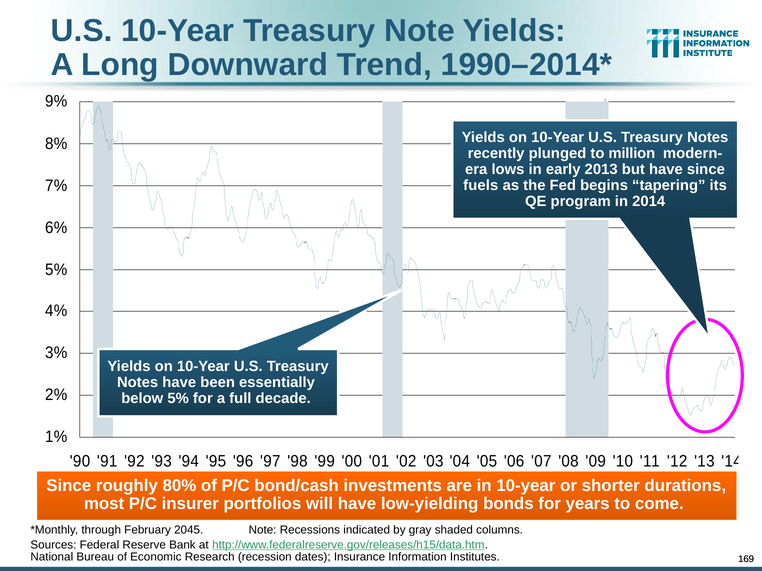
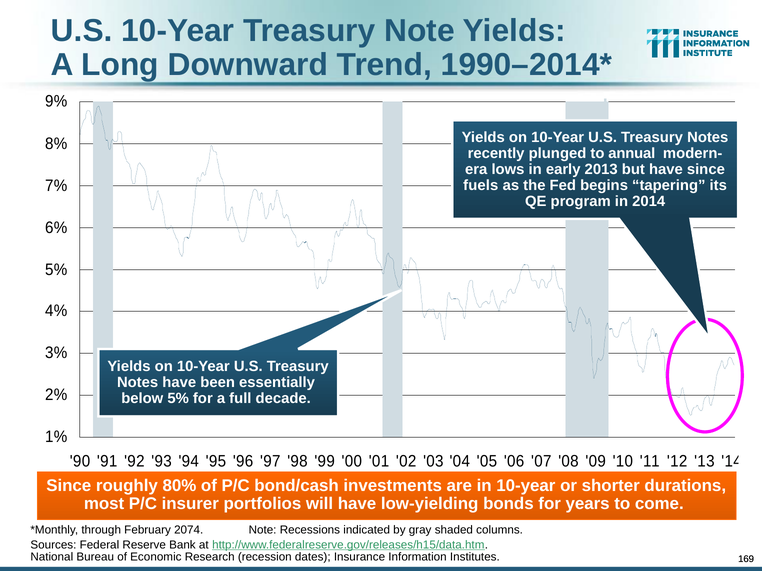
million: million -> annual (632, 154)
2045: 2045 -> 2074 (189, 531)
